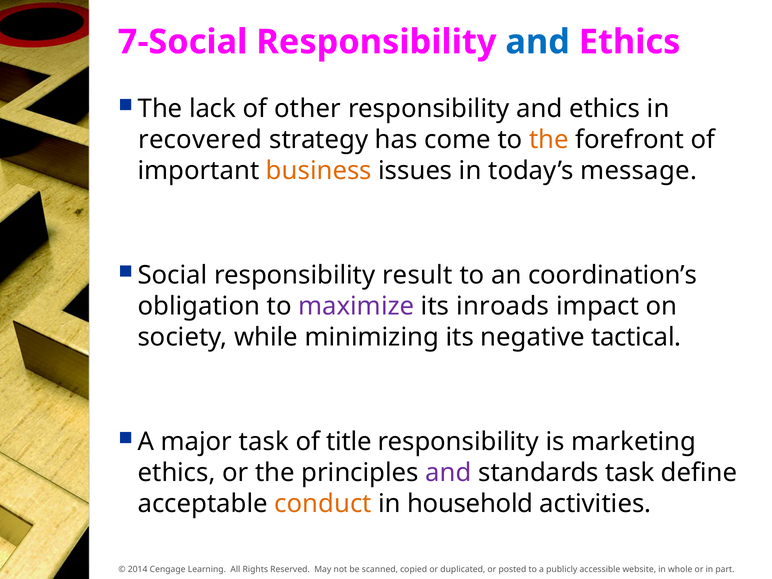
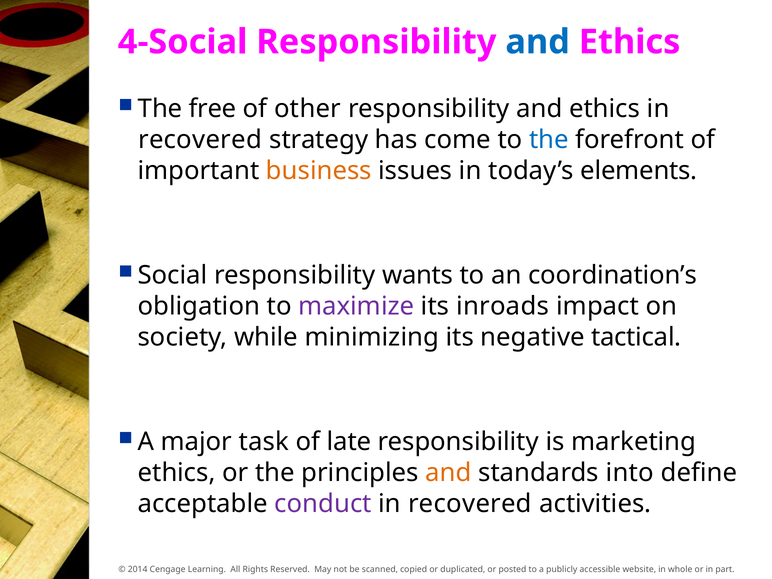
7-Social: 7-Social -> 4-Social (183, 42)
lack: lack -> free (213, 109)
the colour: orange -> blue (549, 140)
message: message -> elements (639, 171)
result: result -> wants (418, 275)
title: title -> late (349, 442)
and colour: purple -> orange (449, 473)
standards task: task -> into (630, 473)
conduct colour: orange -> purple (323, 504)
household: household -> recovered (470, 504)
